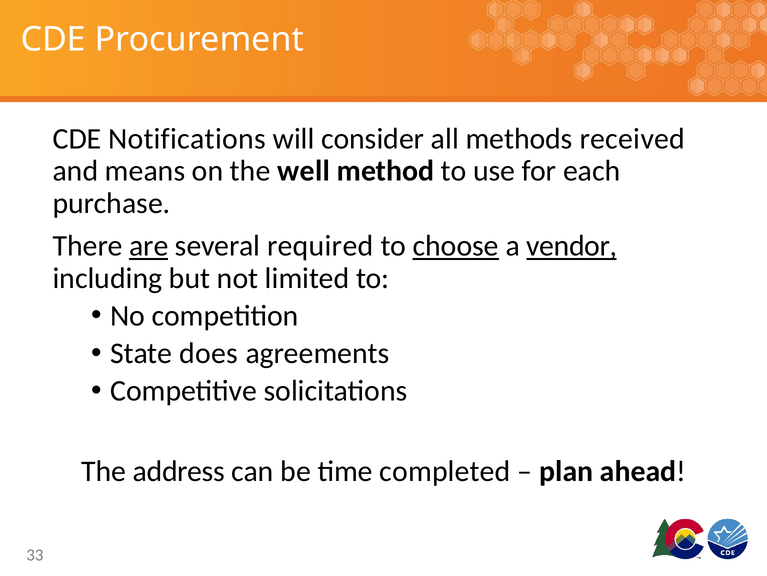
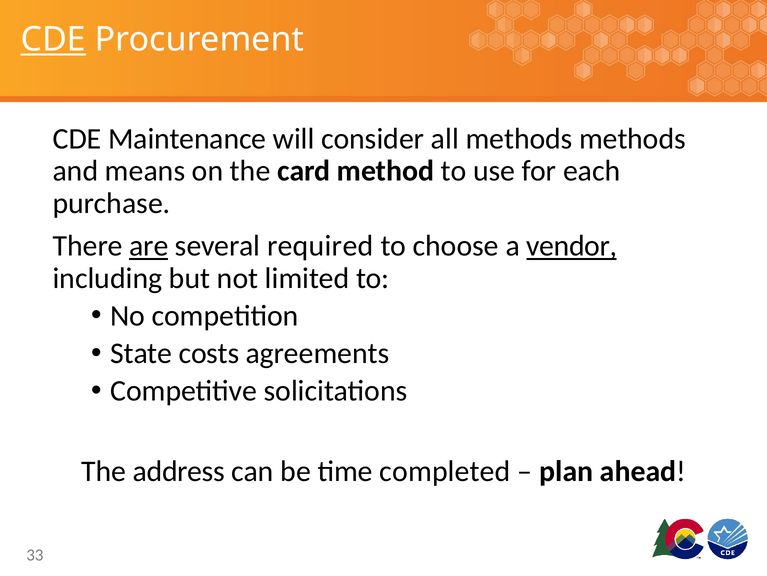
CDE underline: none -> present (53, 40)
Notifications: Notifications -> Maintenance (187, 139)
methods received: received -> methods (633, 139)
well: well -> card (304, 171)
choose underline: present -> none (456, 246)
does: does -> costs (209, 353)
